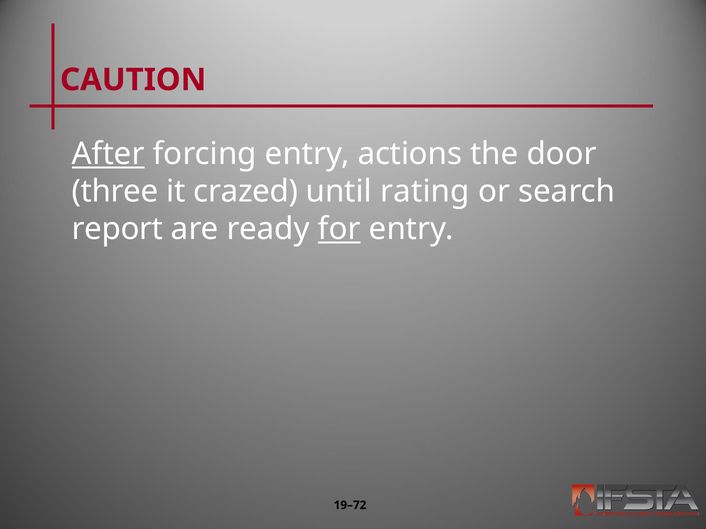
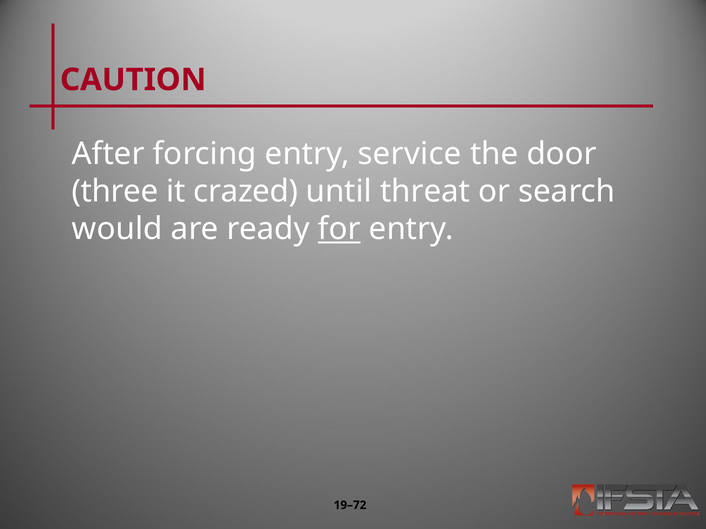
After underline: present -> none (108, 154)
actions: actions -> service (410, 154)
rating: rating -> threat (425, 192)
report: report -> would (117, 229)
